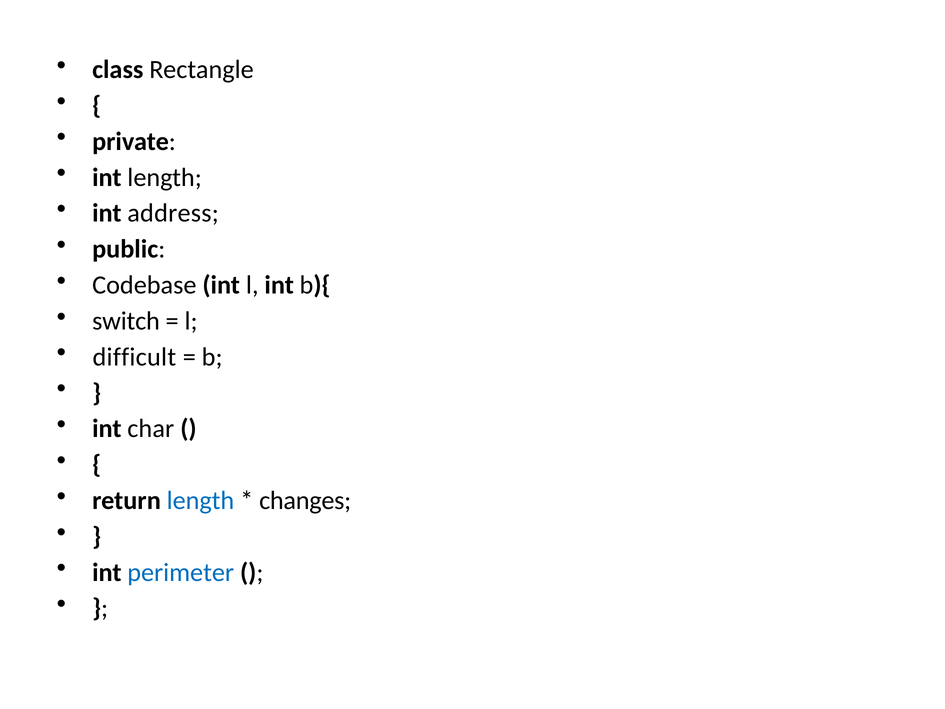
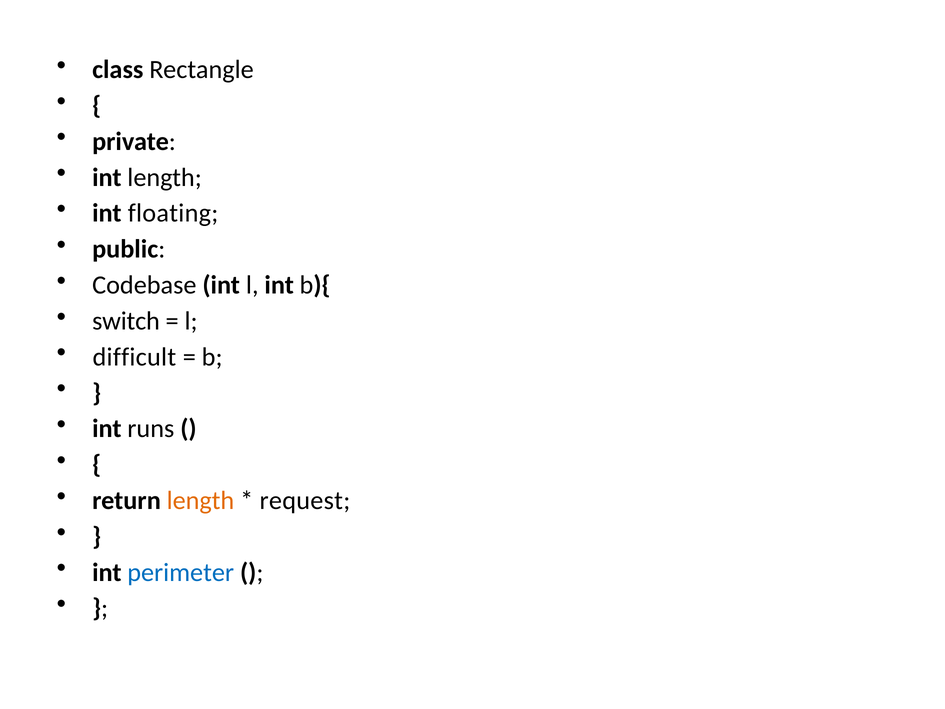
address: address -> floating (173, 213)
char: char -> runs (151, 429)
length colour: blue -> orange (200, 500)
changes: changes -> request (305, 500)
